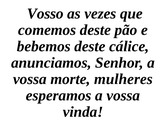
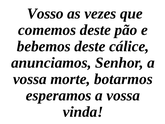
mulheres: mulheres -> botarmos (123, 79)
